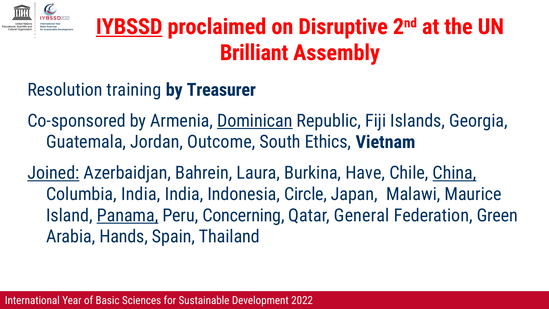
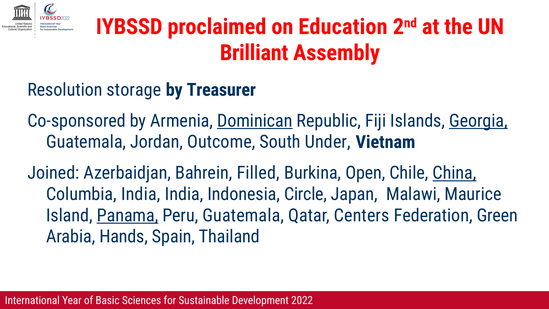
IYBSSD underline: present -> none (129, 27)
Disruptive: Disruptive -> Education (343, 27)
training: training -> storage (134, 90)
Georgia underline: none -> present (478, 121)
Ethics: Ethics -> Under (328, 142)
Joined underline: present -> none (53, 173)
Laura: Laura -> Filled (258, 173)
Have: Have -> Open (365, 173)
Peru Concerning: Concerning -> Guatemala (243, 215)
General: General -> Centers (362, 215)
